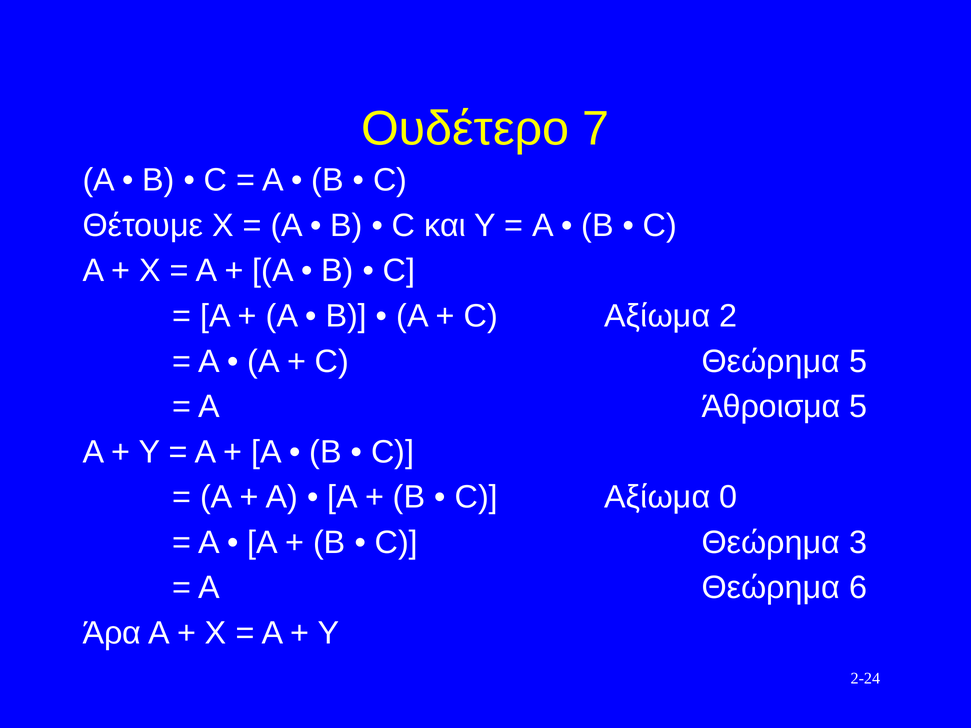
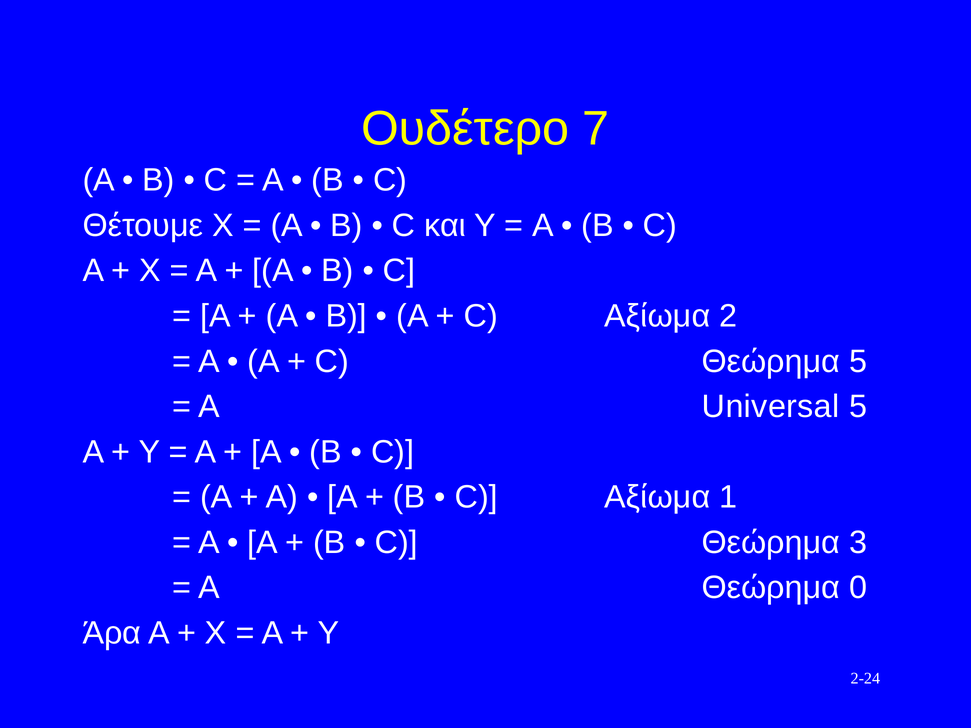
Άθροισμα: Άθροισμα -> Universal (771, 407)
0: 0 -> 1 (728, 497)
6: 6 -> 0 (858, 588)
